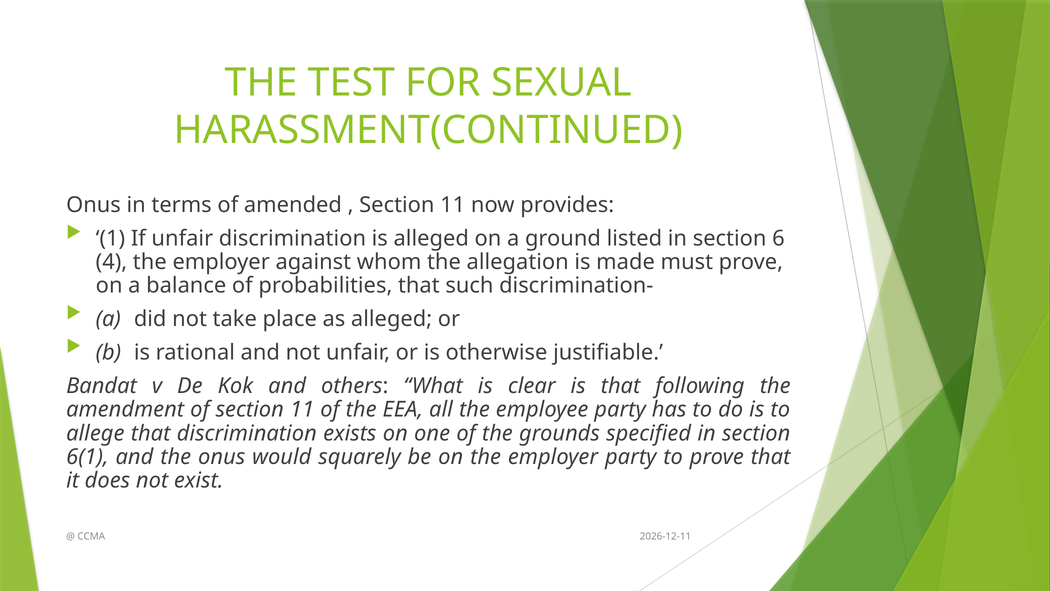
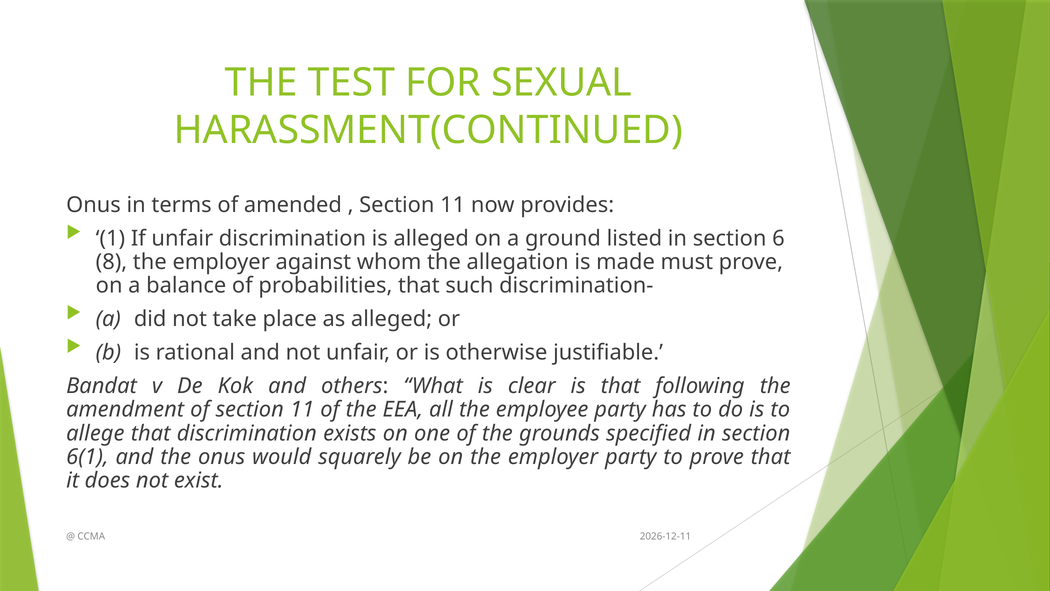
4: 4 -> 8 (111, 262)
